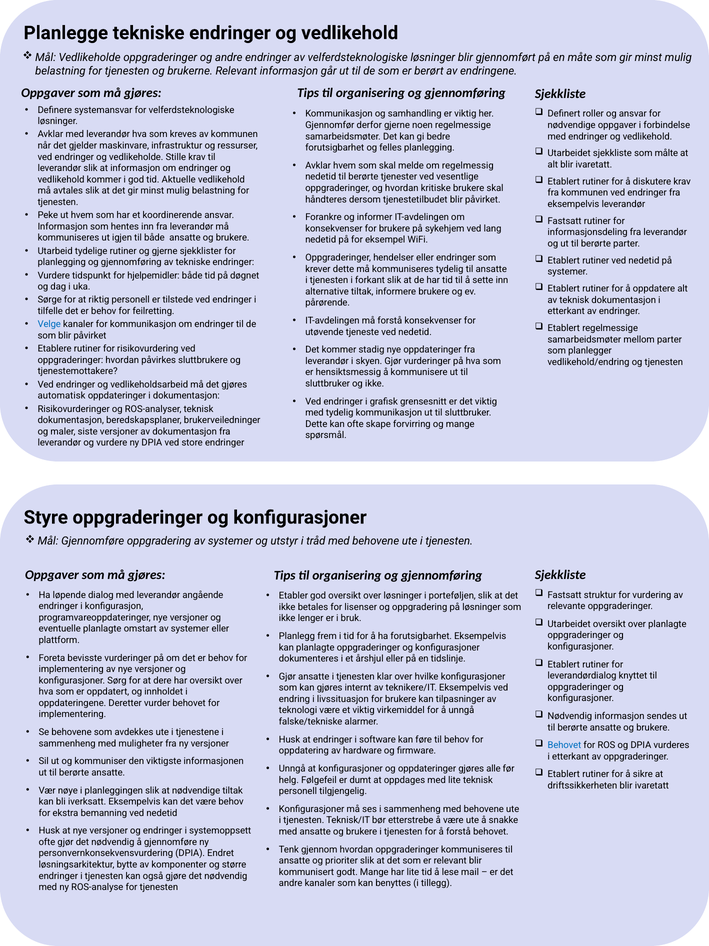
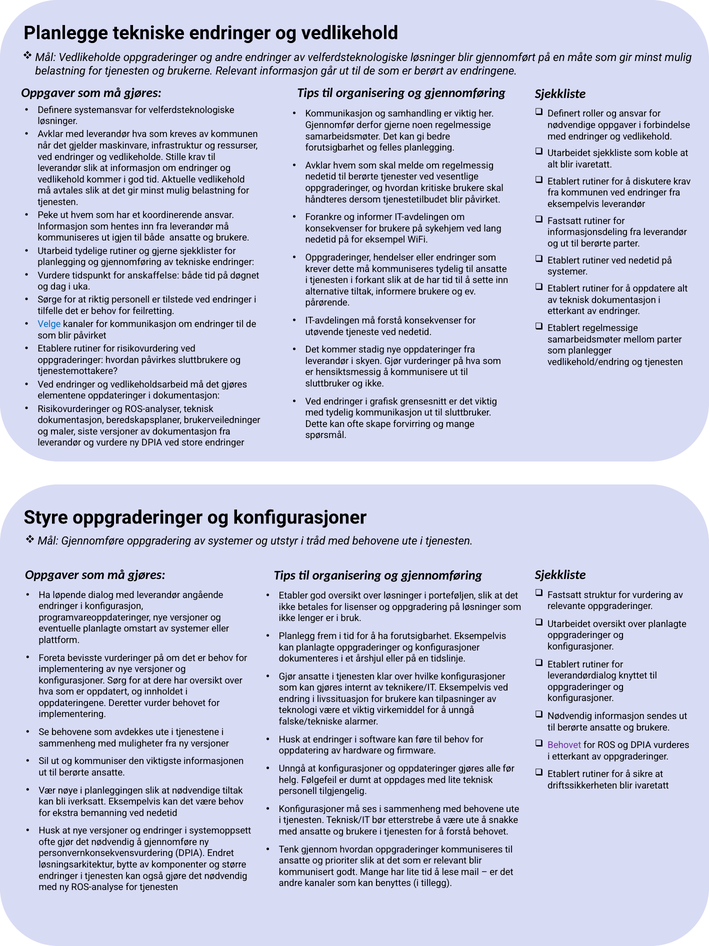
målte: målte -> koble (666, 153)
hjelpemidler: hjelpemidler -> anskaffelse (153, 275)
automatisk: automatisk -> elementene (62, 395)
Behovet colour: blue -> purple (564, 745)
